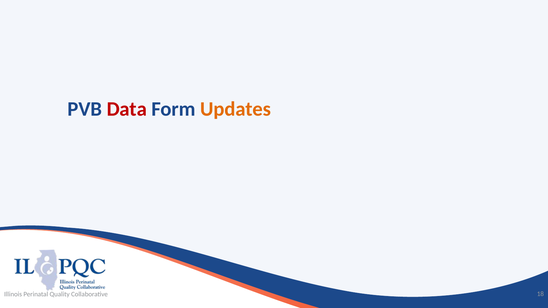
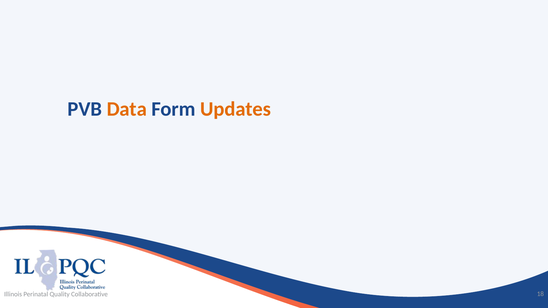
Data colour: red -> orange (127, 109)
